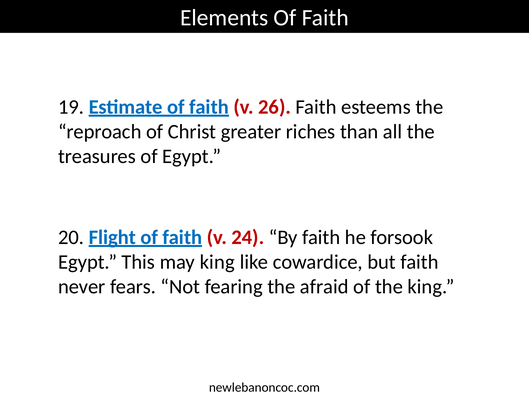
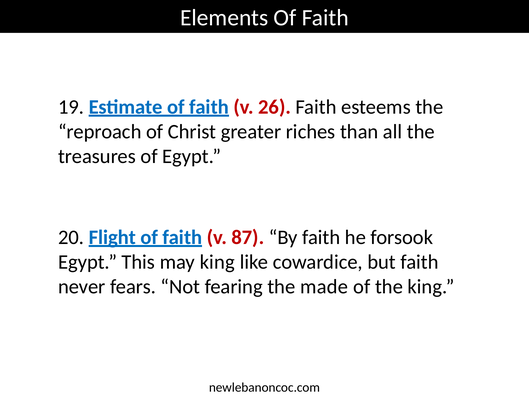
24: 24 -> 87 (248, 237)
afraid: afraid -> made (324, 287)
